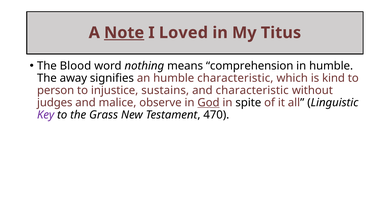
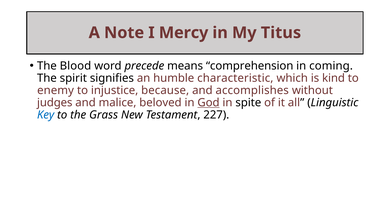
Note underline: present -> none (124, 33)
Loved: Loved -> Mercy (184, 33)
nothing: nothing -> precede (144, 66)
in humble: humble -> coming (331, 66)
away: away -> spirit (73, 78)
person: person -> enemy (56, 91)
sustains: sustains -> because (165, 91)
and characteristic: characteristic -> accomplishes (252, 91)
observe: observe -> beloved (160, 103)
Key colour: purple -> blue (46, 115)
470: 470 -> 227 (216, 115)
